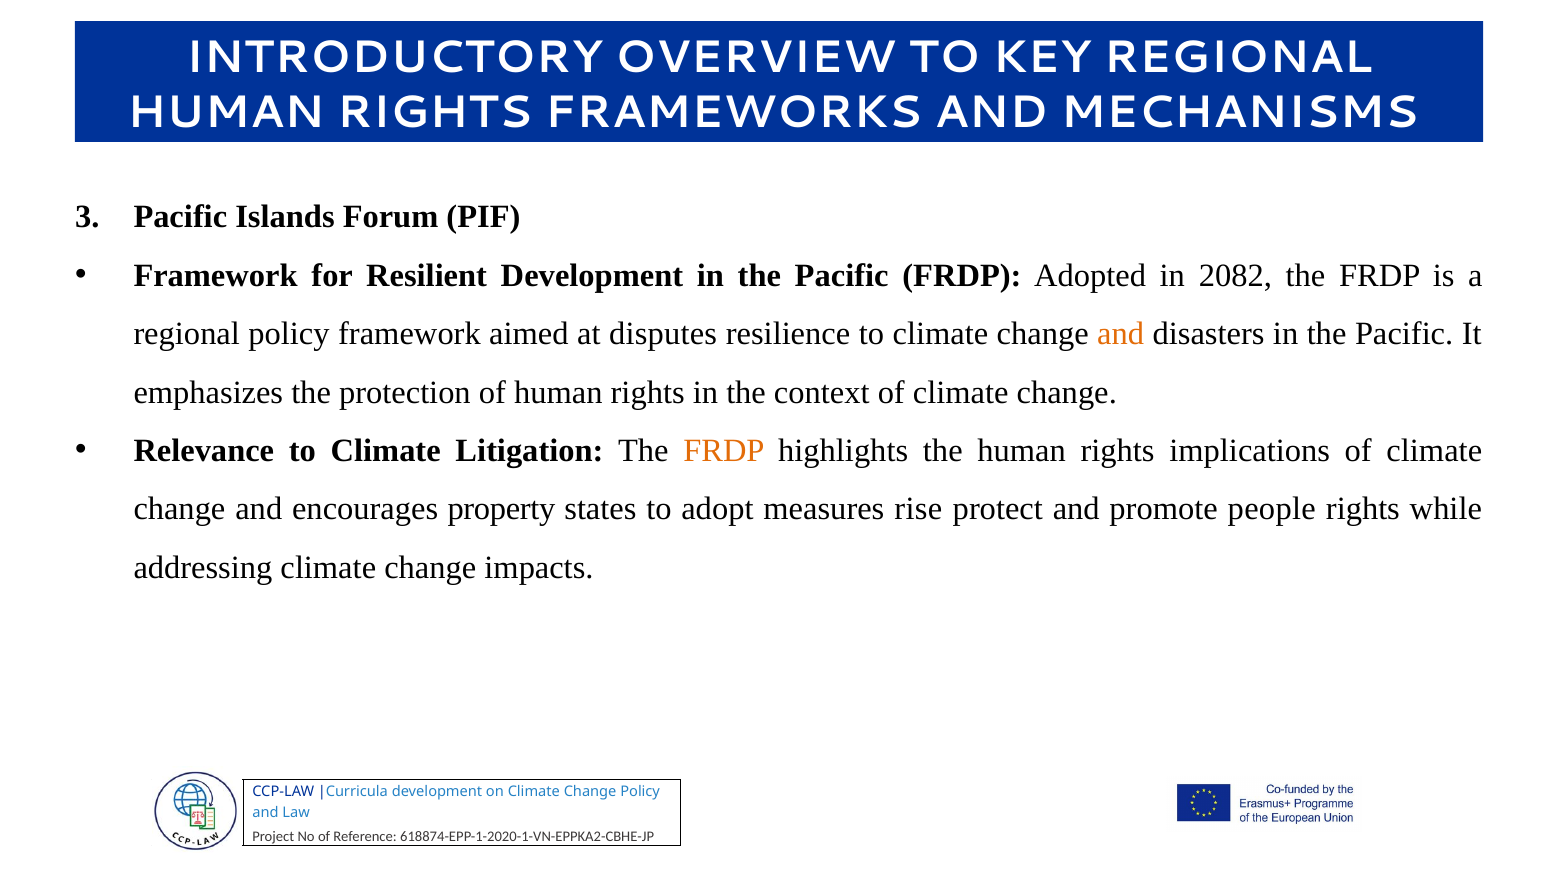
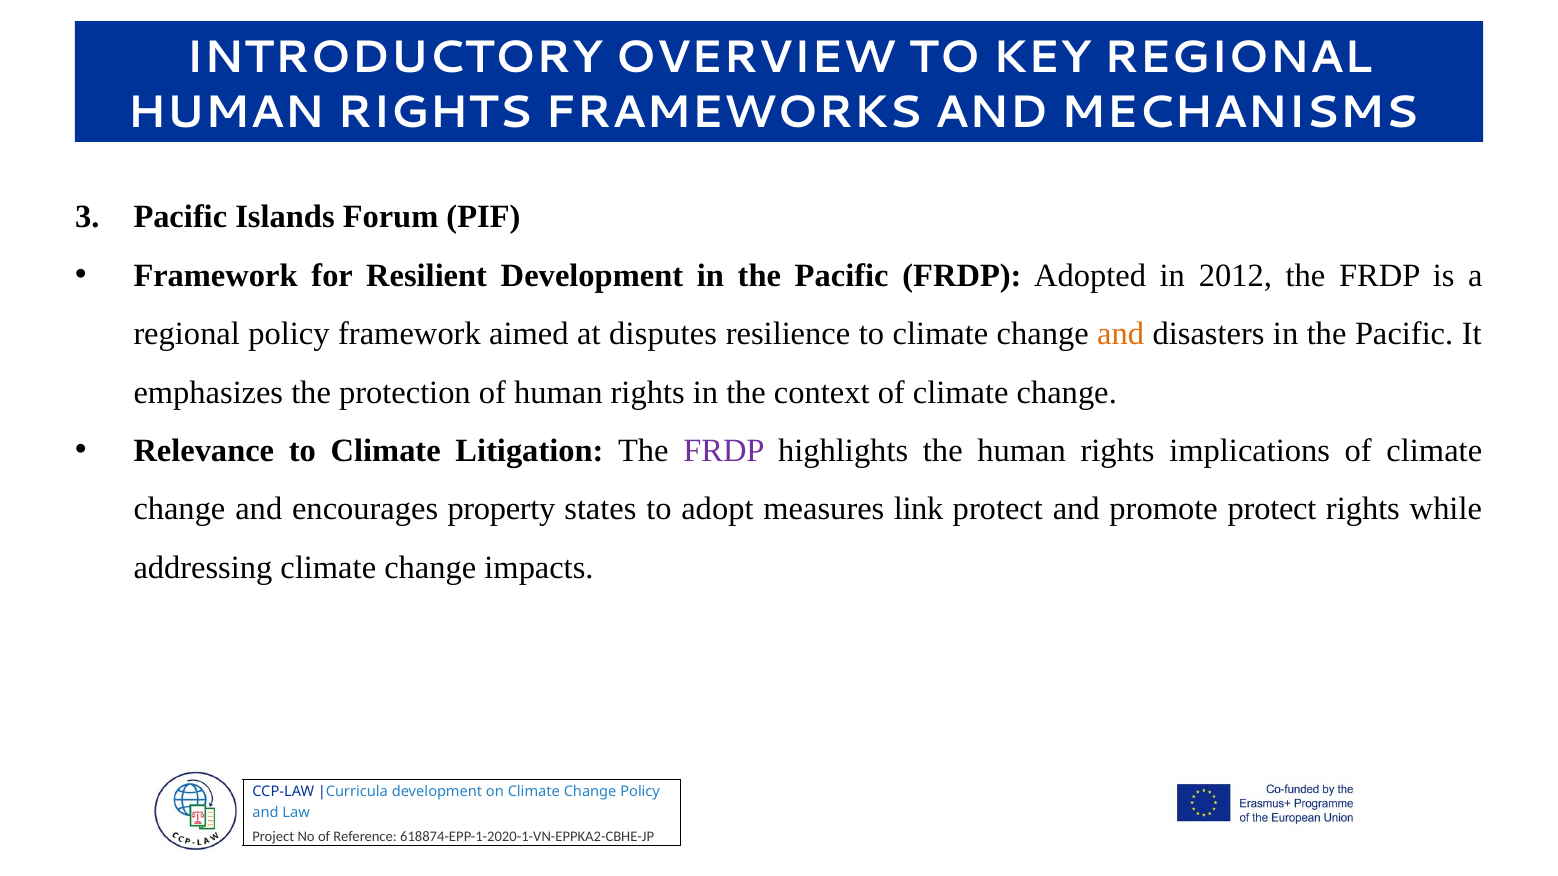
2082: 2082 -> 2012 (1235, 276)
FRDP colour: orange -> purple (724, 451)
rise: rise -> link (919, 509)
promote people: people -> protect (1272, 509)
